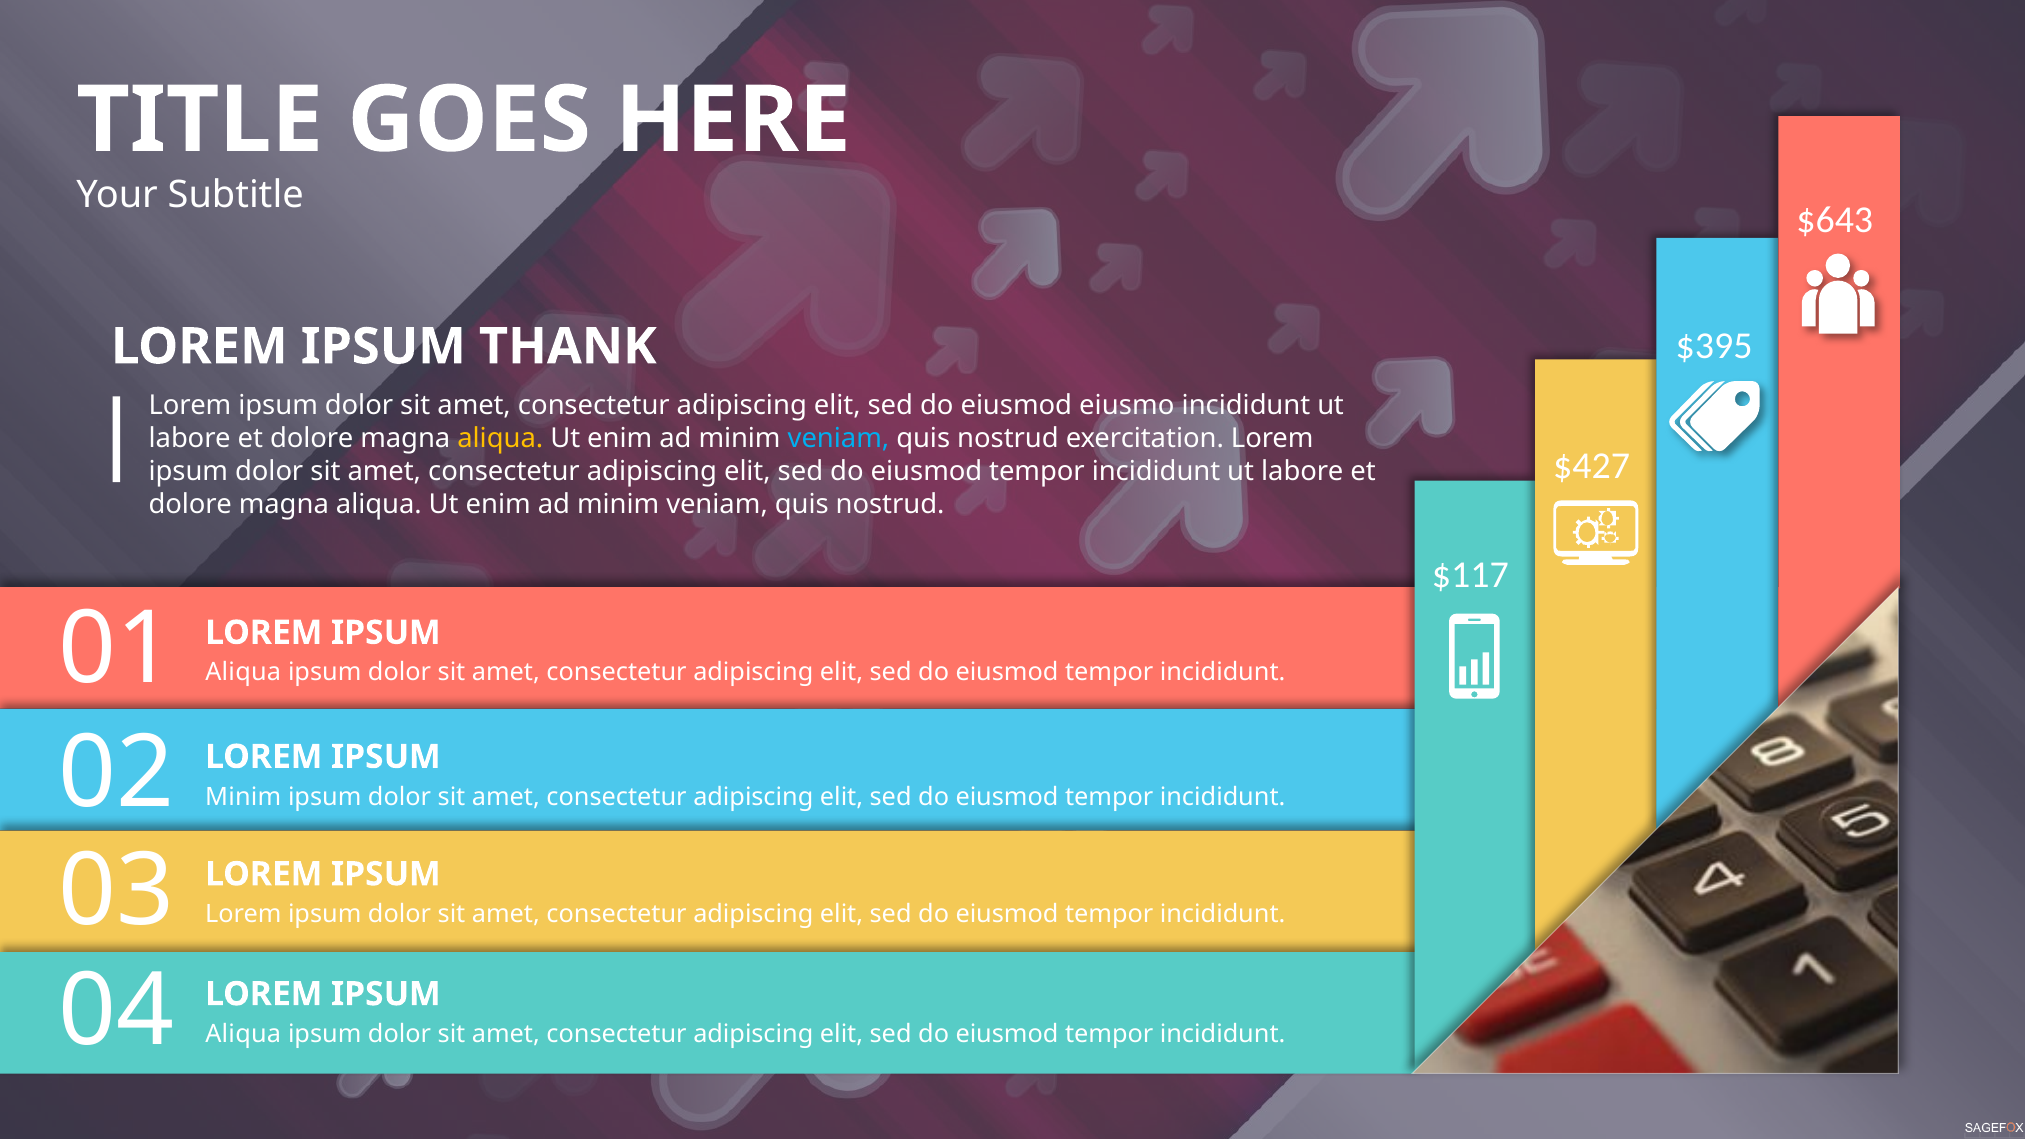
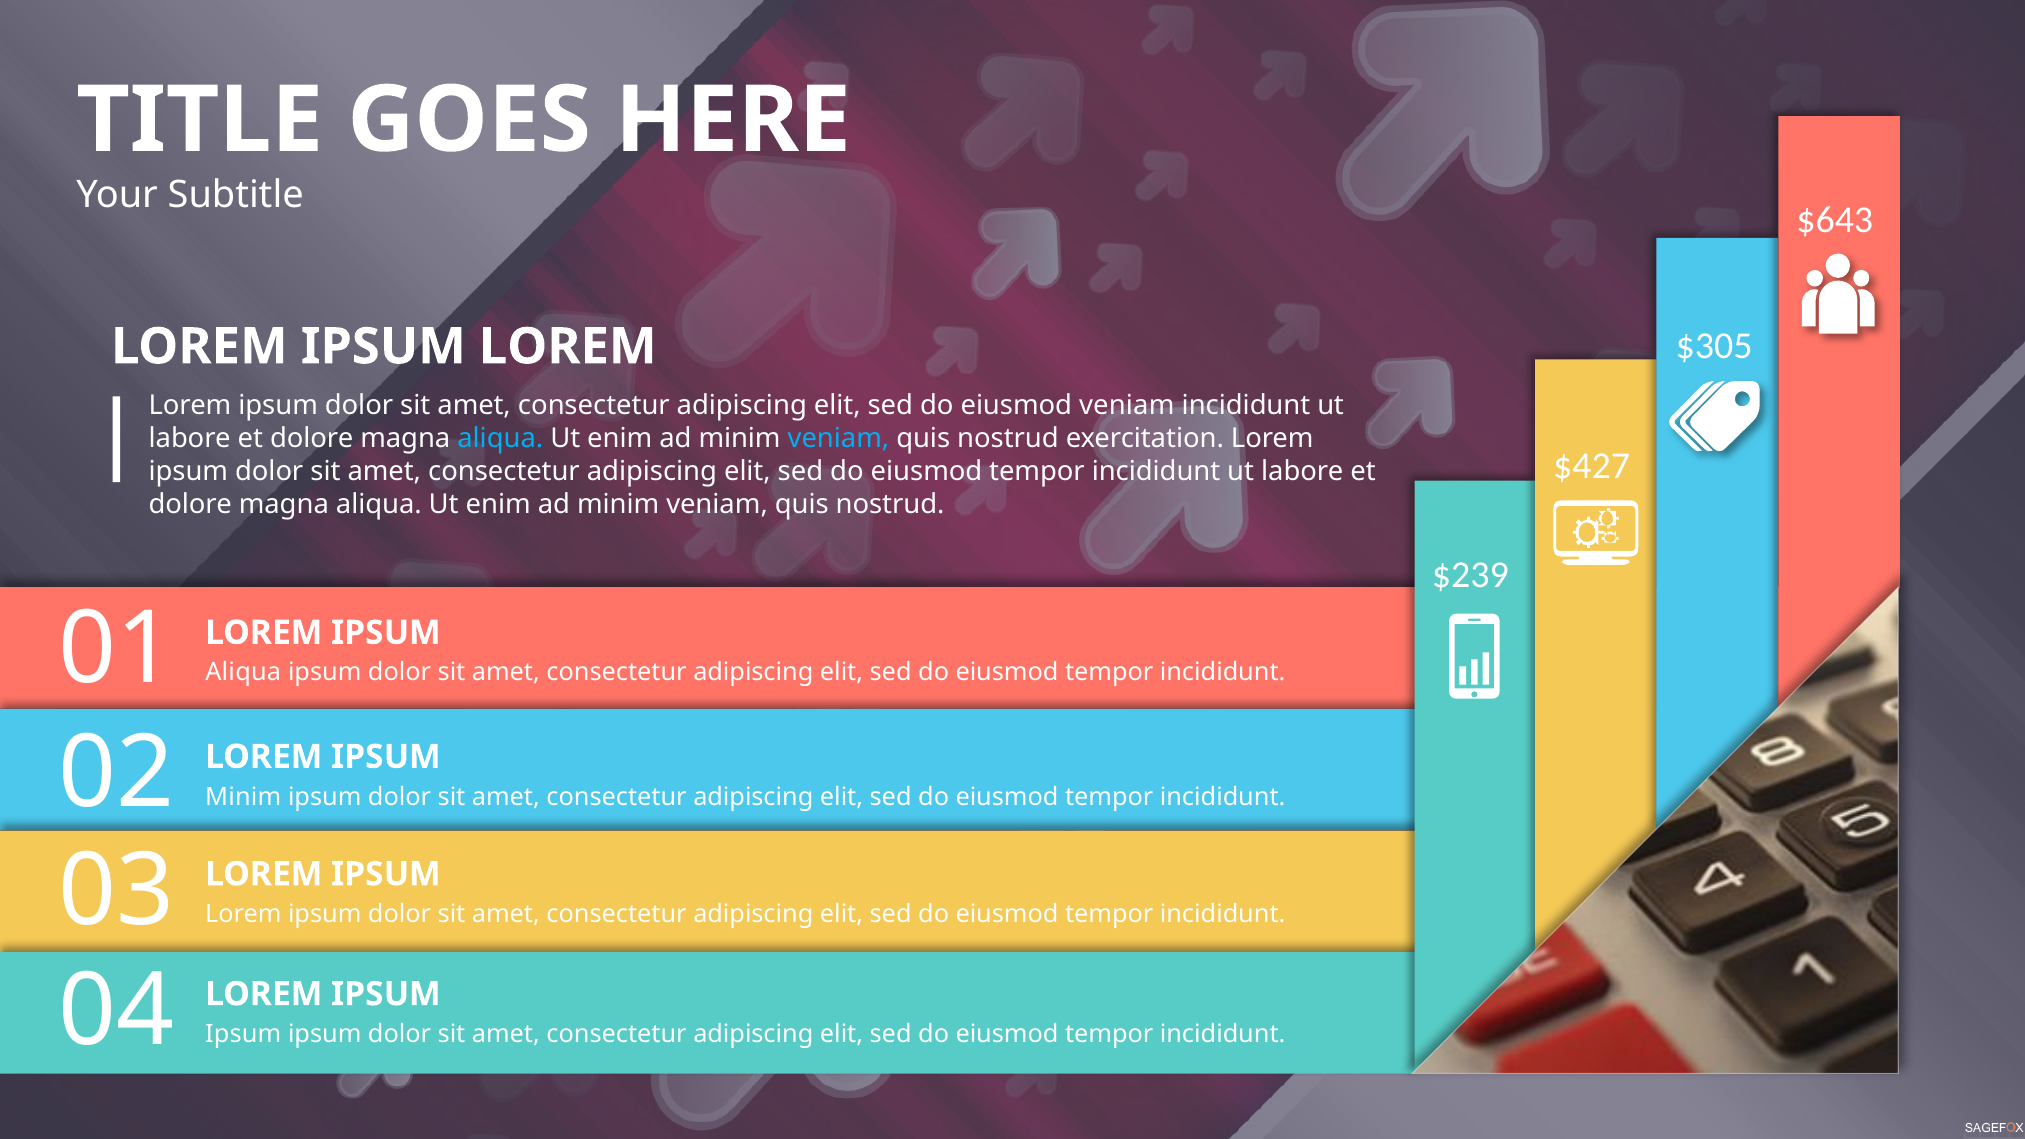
$395: $395 -> $305 (1714, 346)
THANK: THANK -> LOREM (568, 347)
eiusmod eiusmo: eiusmo -> veniam (1127, 405)
aliqua colour: yellow -> light blue (500, 438)
$117: $117 -> $239 (1470, 575)
Aliqua: Aliqua -> Ipsum (243, 1034)
